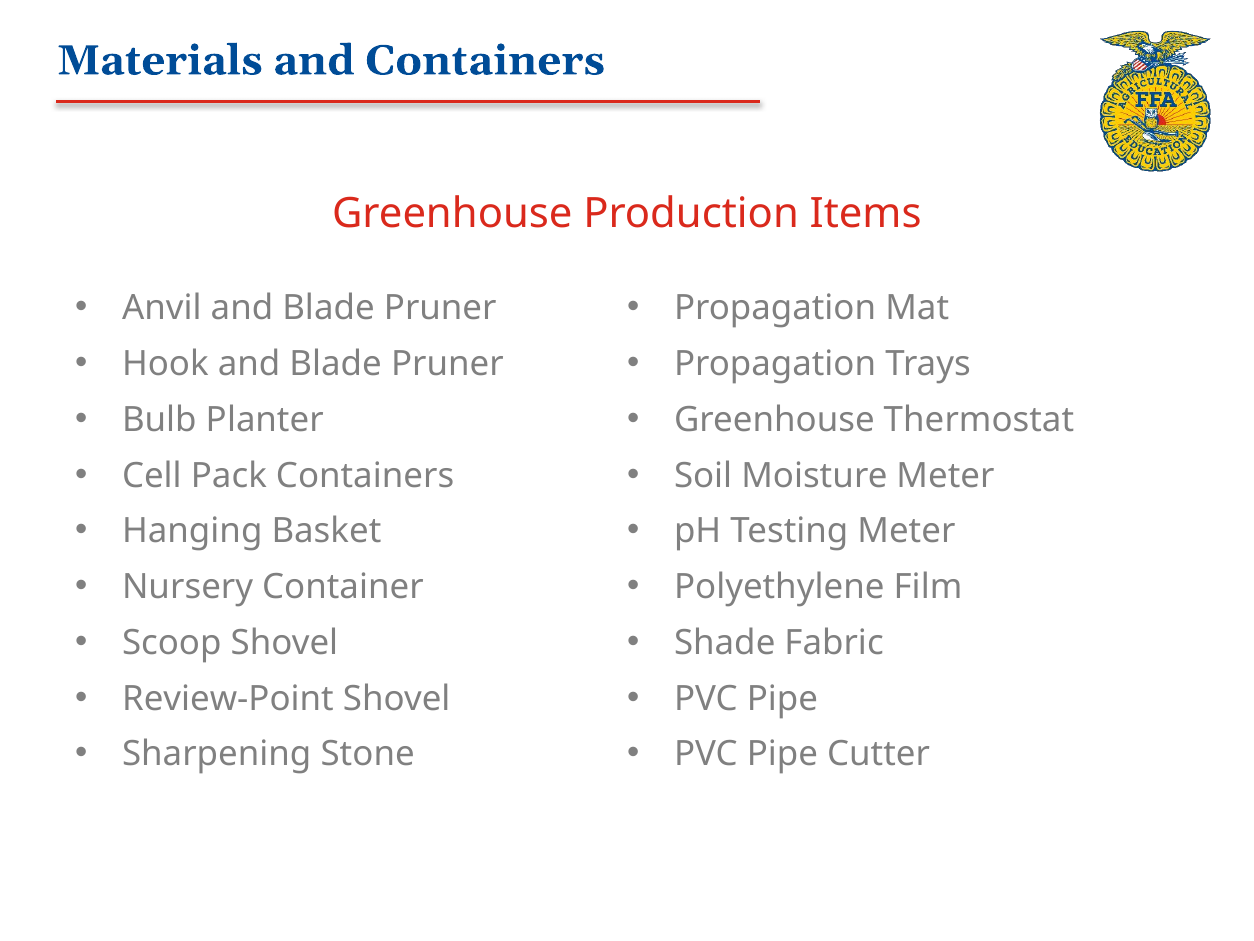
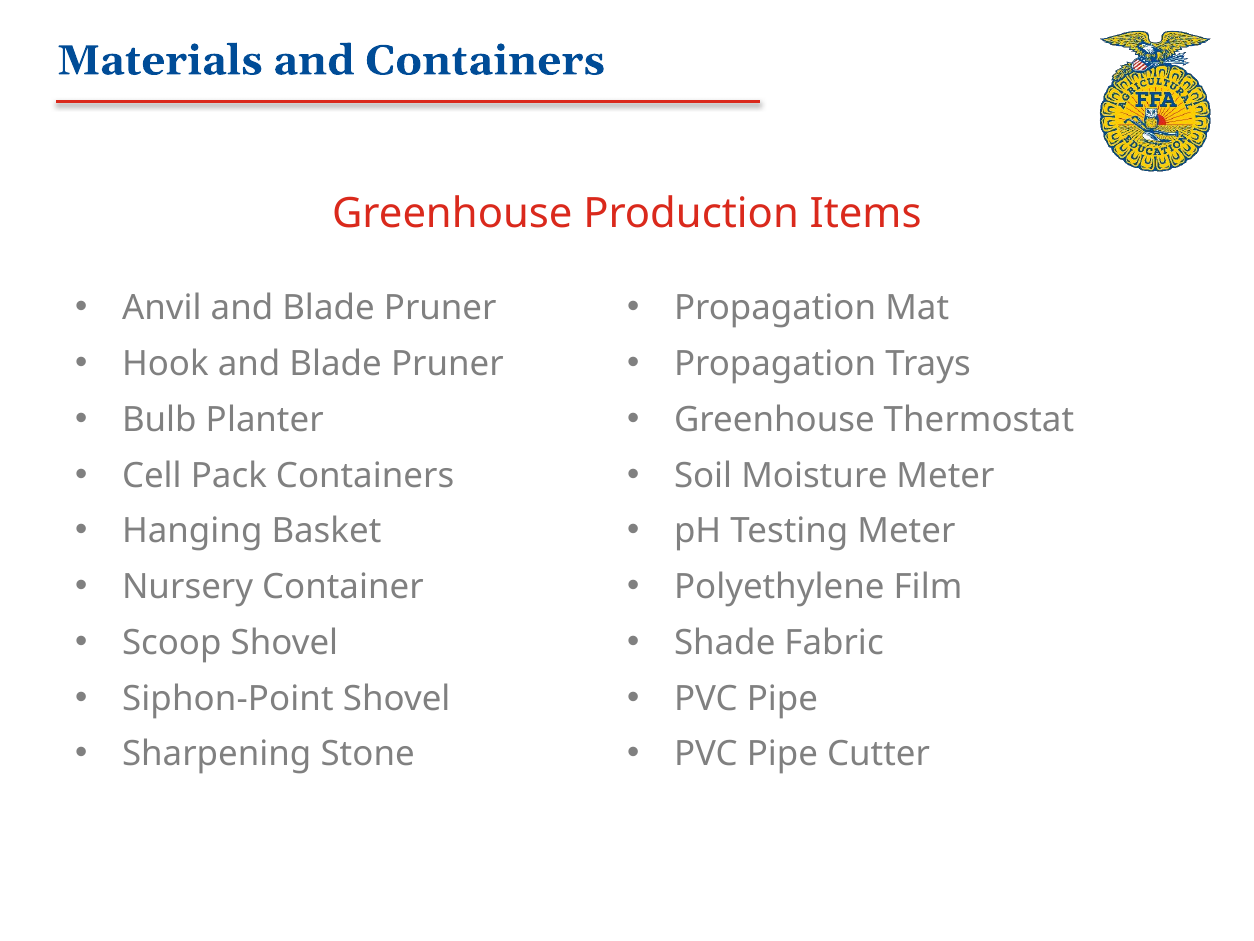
Review-Point: Review-Point -> Siphon-Point (228, 698)
